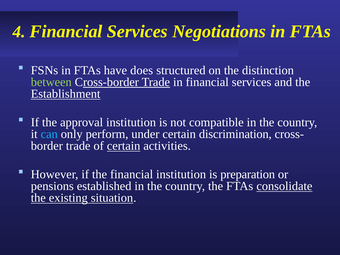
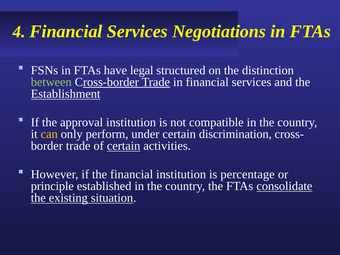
does: does -> legal (142, 70)
can colour: light blue -> yellow (49, 134)
preparation: preparation -> percentage (248, 174)
pensions: pensions -> principle (52, 186)
